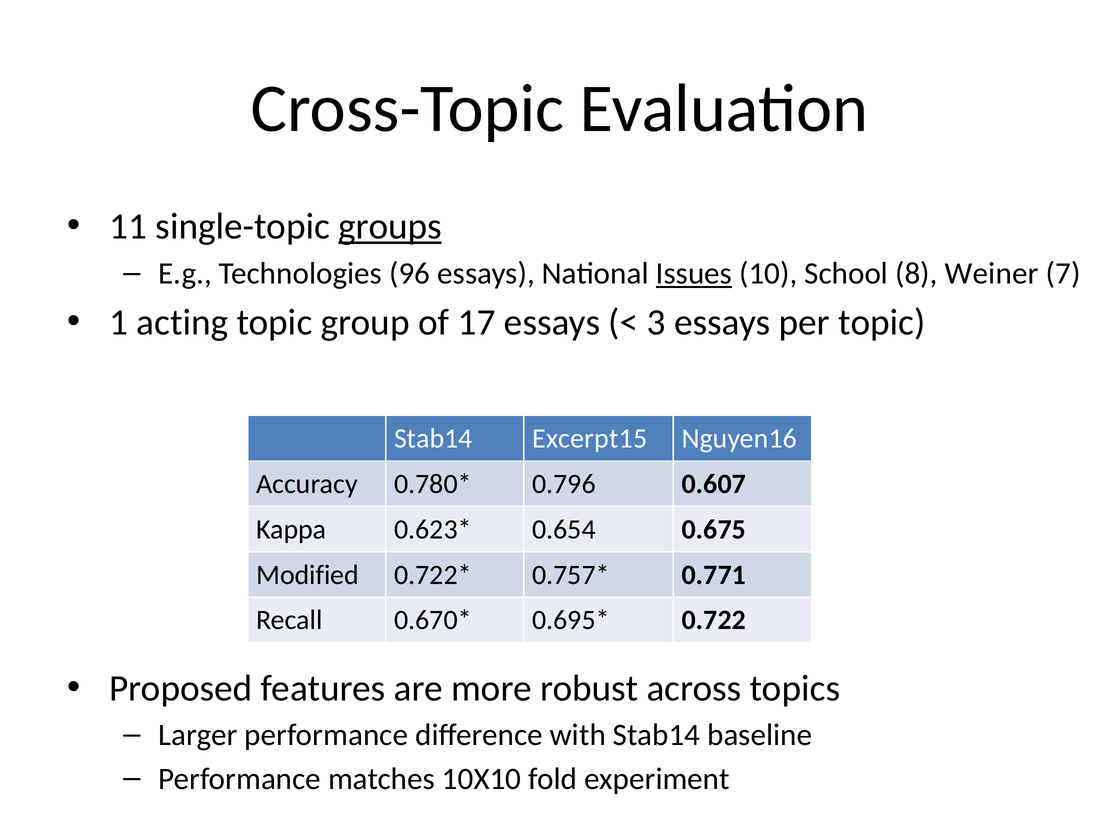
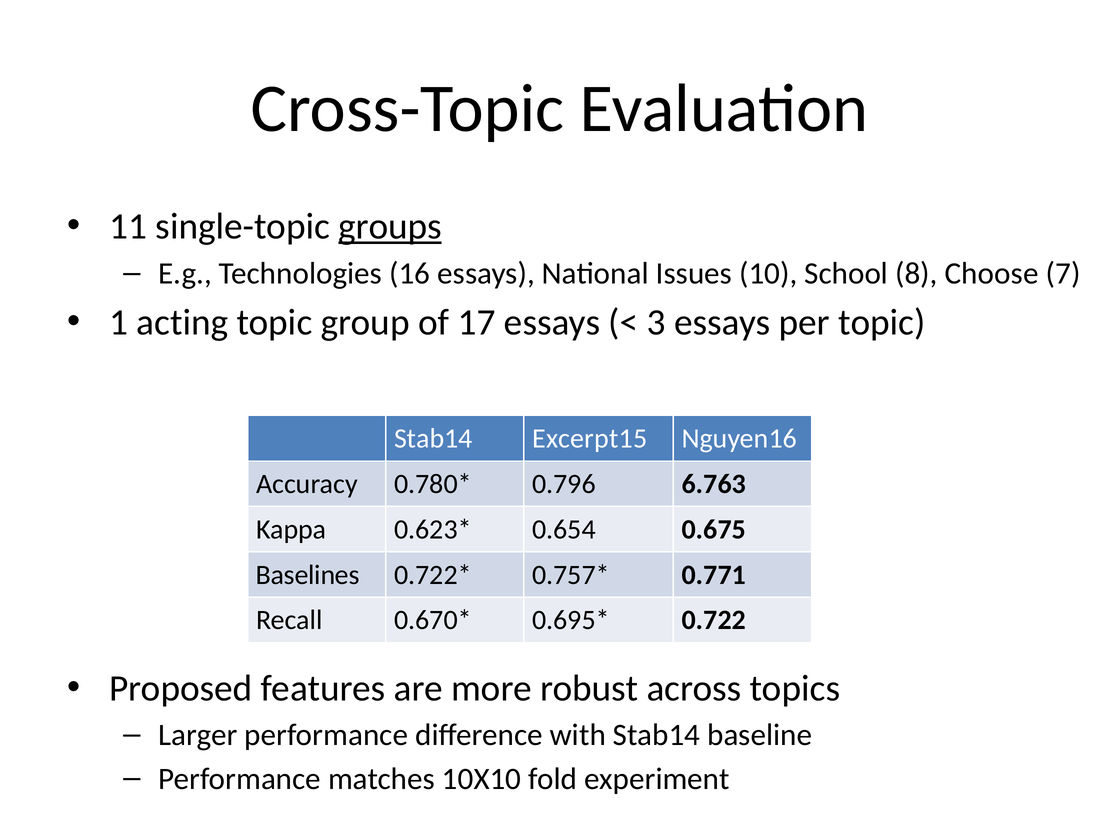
96: 96 -> 16 (410, 274)
Issues underline: present -> none (694, 274)
Weiner: Weiner -> Choose (992, 274)
0.607: 0.607 -> 6.763 (714, 484)
Modified: Modified -> Baselines (308, 575)
